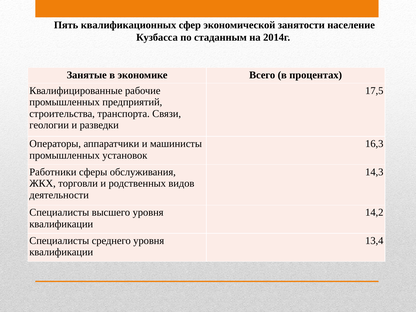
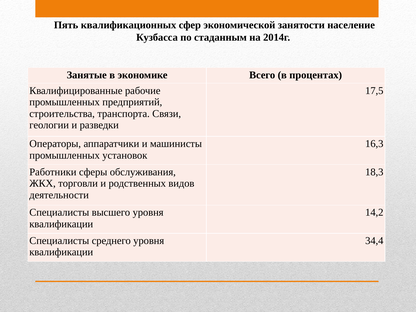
14,3: 14,3 -> 18,3 (374, 172)
13,4: 13,4 -> 34,4 (374, 241)
